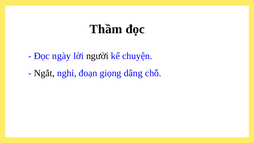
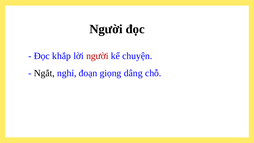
Thầm: Thầm -> Người (106, 29)
ngày: ngày -> khắp (62, 56)
người colour: black -> red (97, 56)
